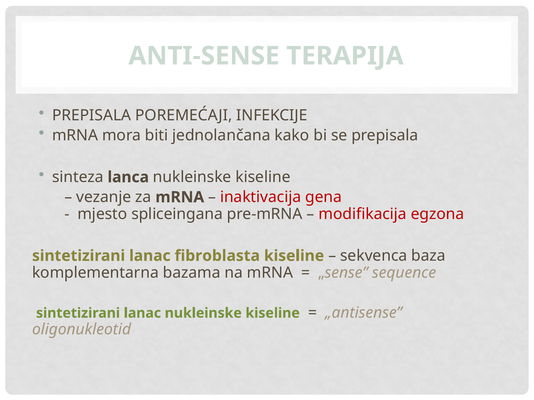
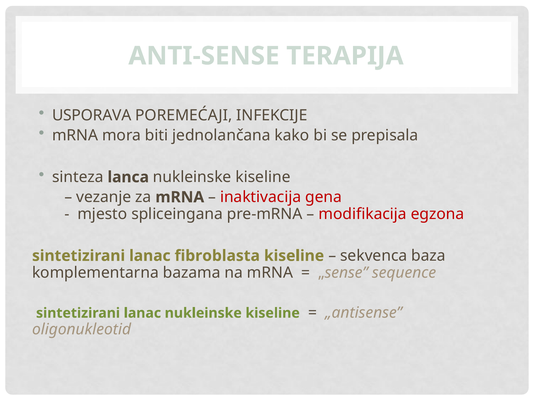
PREPISALA: PREPISALA -> USPORAVA (92, 115)
